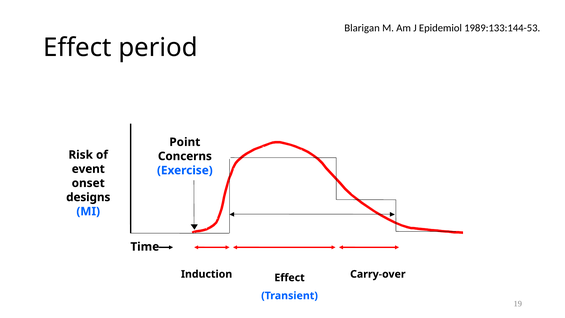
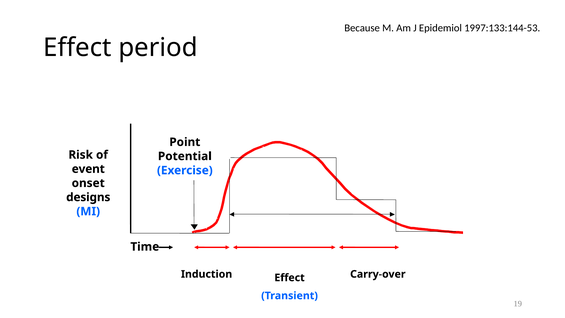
Blarigan: Blarigan -> Because (362, 28)
1989:133:144-53: 1989:133:144-53 -> 1997:133:144-53 (502, 28)
Concerns: Concerns -> Potential (185, 156)
